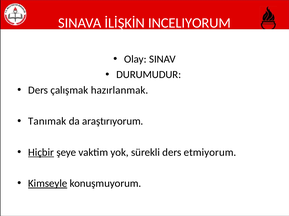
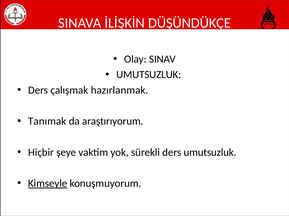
INCELIYORUM: INCELIYORUM -> DÜŞÜNDÜKÇE (189, 23)
DURUMUDUR: DURUMUDUR -> UMUTSUZLUK (149, 75)
Hiçbir underline: present -> none (41, 153)
ders etmiyorum: etmiyorum -> umutsuzluk (210, 153)
